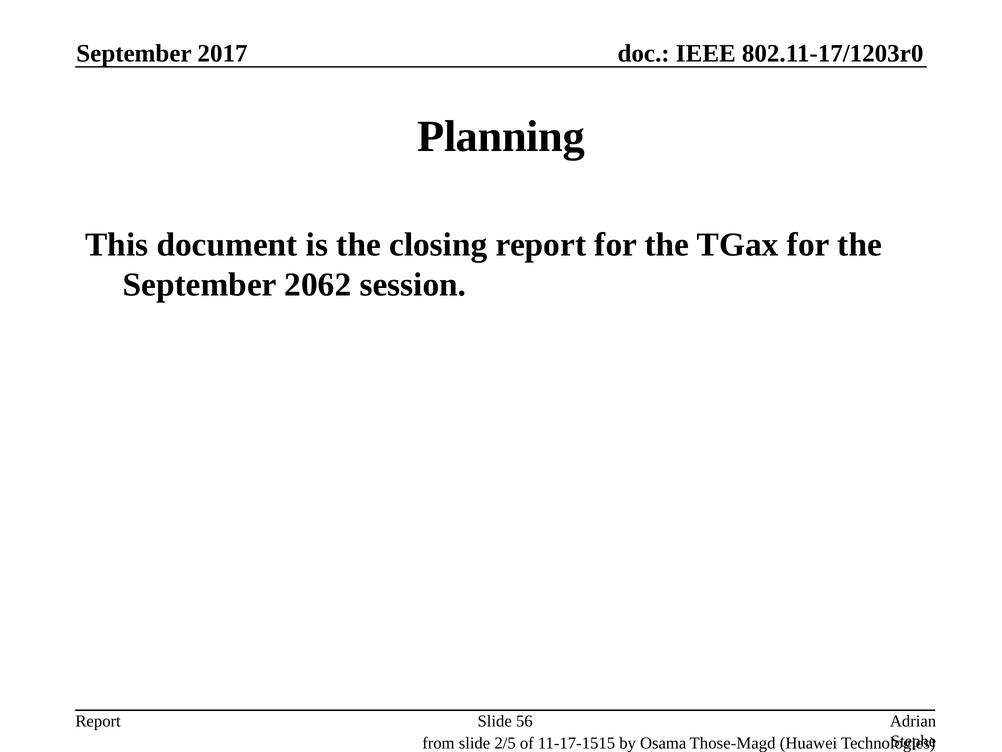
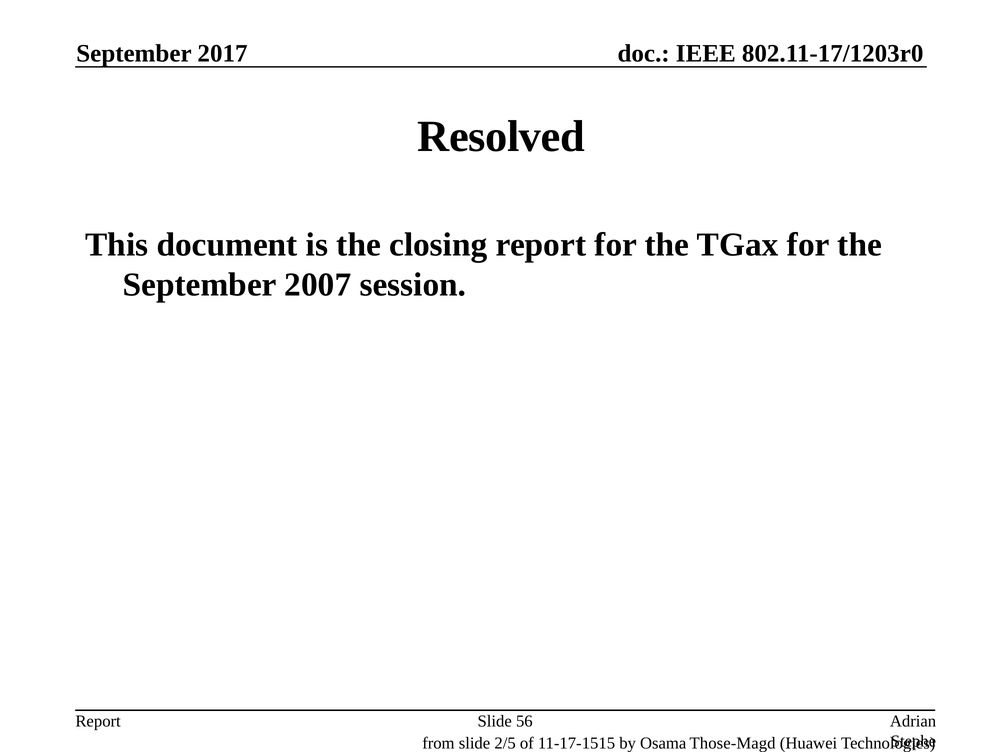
Planning: Planning -> Resolved (501, 137)
2062: 2062 -> 2007 (318, 285)
